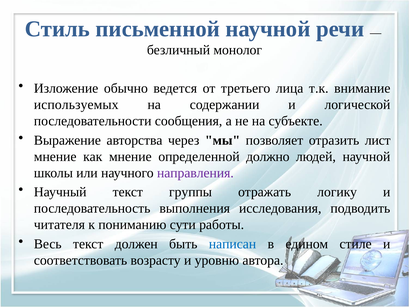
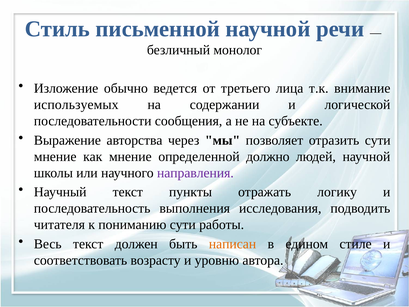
отразить лист: лист -> сути (378, 140)
группы: группы -> пункты (191, 192)
написан colour: blue -> orange (233, 244)
